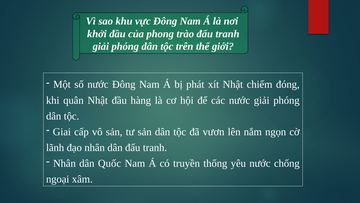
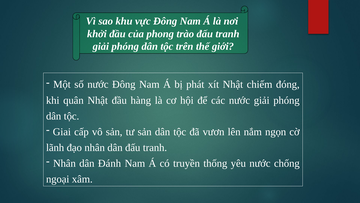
Quốc: Quốc -> Đánh (110, 163)
